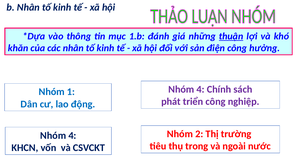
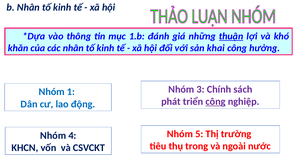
điện: điện -> khai (216, 48)
4: 4 -> 3 (201, 89)
công underline: none -> present (216, 102)
2: 2 -> 5 (199, 134)
